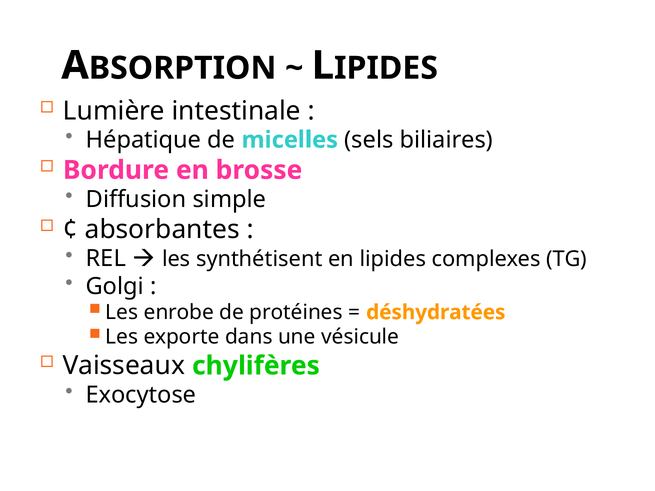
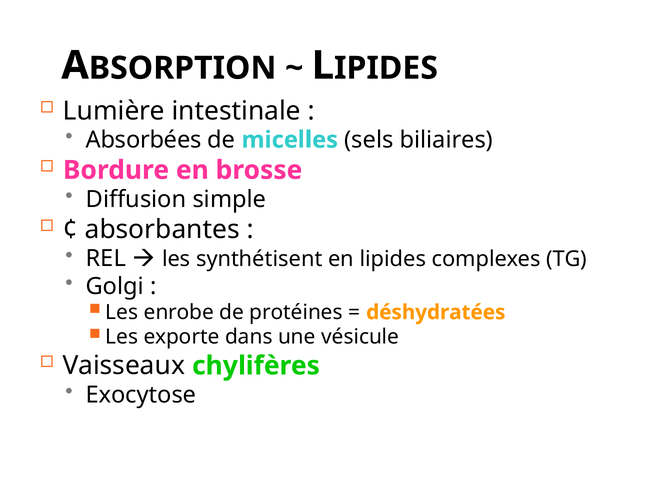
Hépatique: Hépatique -> Absorbées (144, 140)
